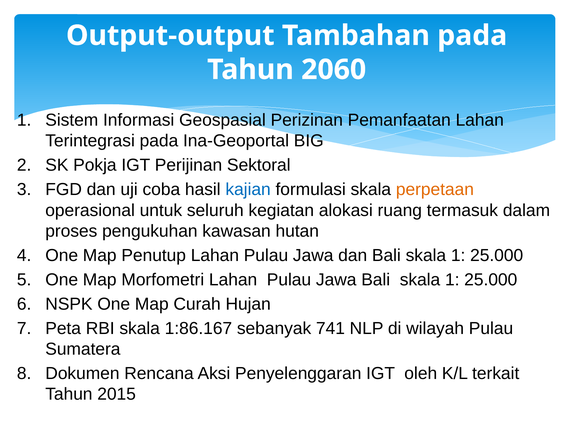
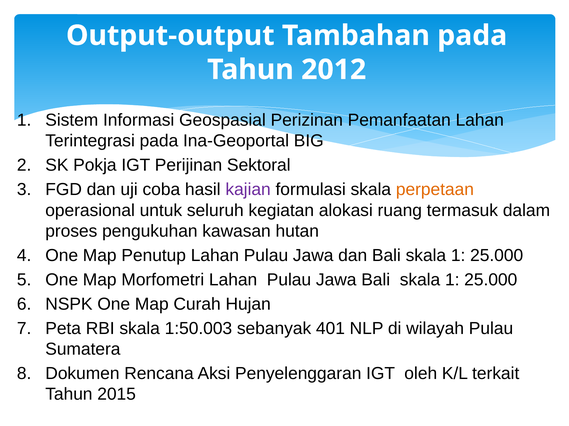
2060: 2060 -> 2012 (334, 70)
kajian colour: blue -> purple (248, 190)
1:86.167: 1:86.167 -> 1:50.003 (198, 329)
741: 741 -> 401 (330, 329)
